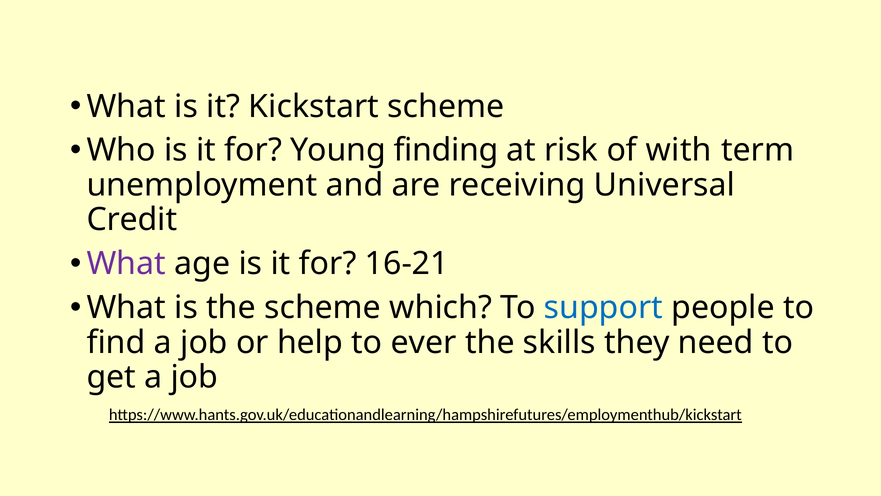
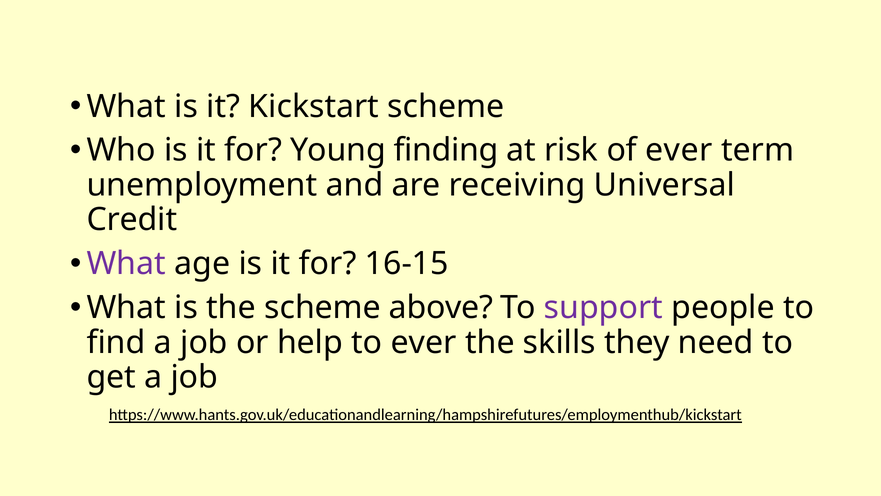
of with: with -> ever (679, 150)
16-21: 16-21 -> 16-15 (407, 264)
which: which -> above (441, 307)
support colour: blue -> purple (603, 307)
